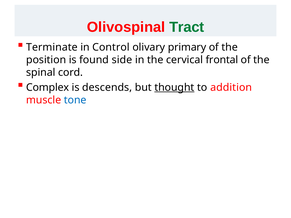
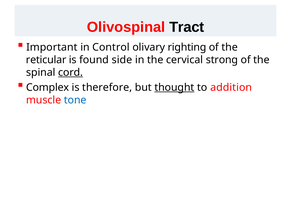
Tract colour: green -> black (187, 27)
Terminate: Terminate -> Important (52, 47)
primary: primary -> righting (187, 47)
position: position -> reticular (46, 60)
frontal: frontal -> strong (222, 60)
cord underline: none -> present (71, 72)
descends: descends -> therefore (107, 88)
